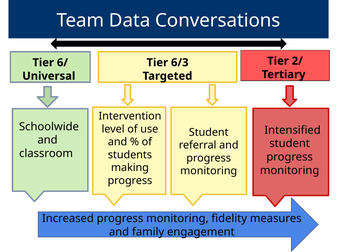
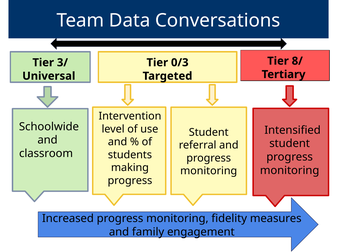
2/: 2/ -> 8/ (297, 61)
6/: 6/ -> 3/ (62, 63)
6/3: 6/3 -> 0/3 (180, 63)
